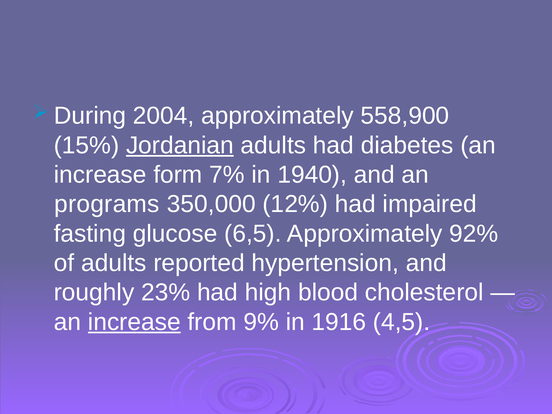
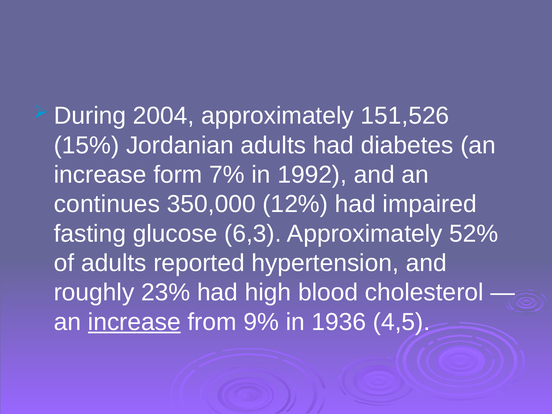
558,900: 558,900 -> 151,526 (405, 116)
Jordanian underline: present -> none (180, 145)
1940: 1940 -> 1992 (312, 175)
programs: programs -> continues (107, 204)
6,5: 6,5 -> 6,3 (253, 234)
92%: 92% -> 52% (474, 234)
1916: 1916 -> 1936 (339, 322)
